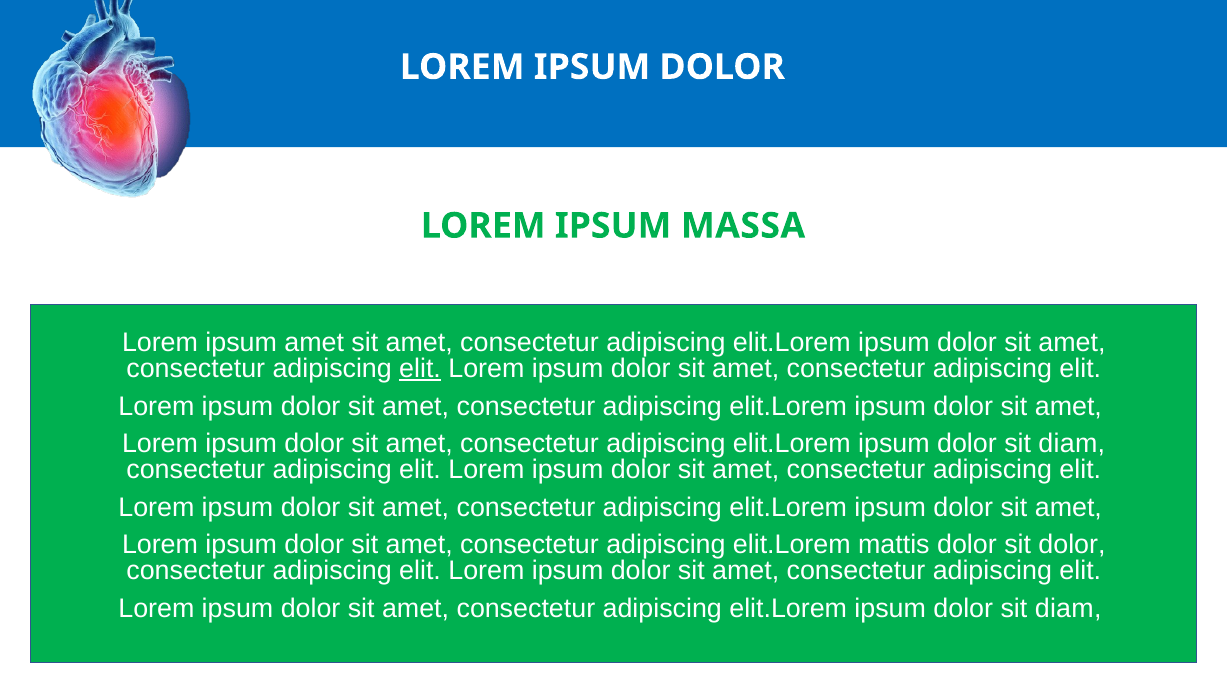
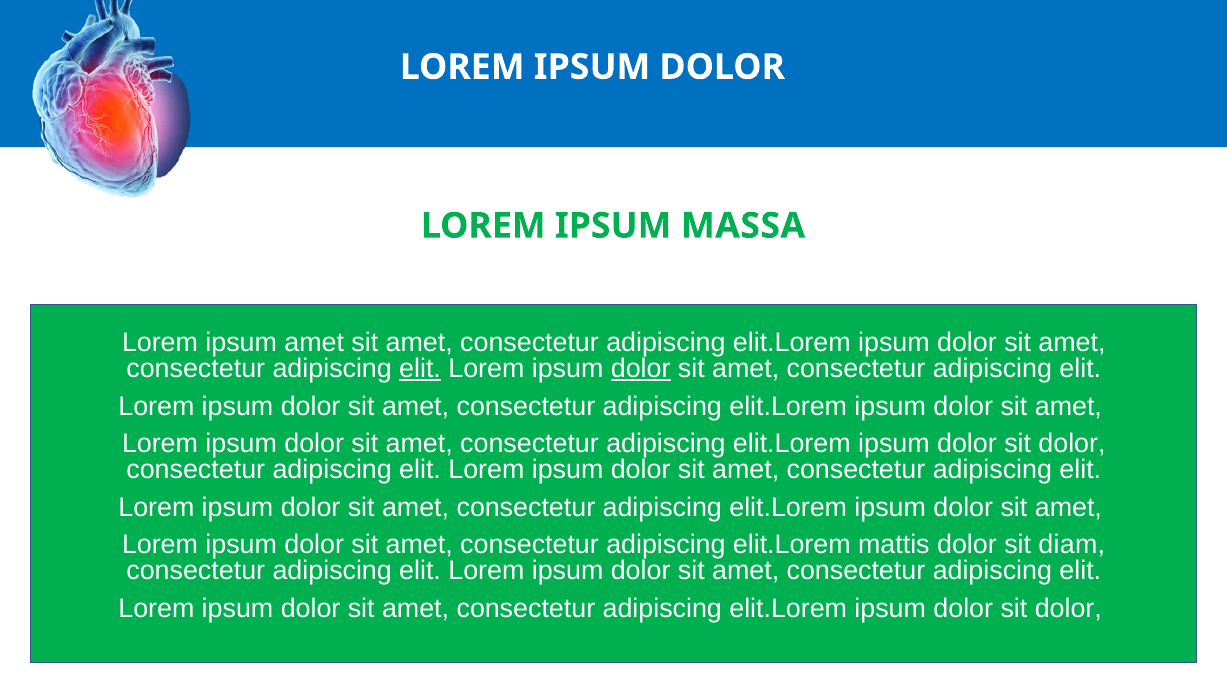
dolor underline: none -> present (641, 369)
diam: diam -> dolor (1072, 444)
sit dolor: dolor -> diam (1072, 545)
diam: diam -> dolor (1068, 609)
